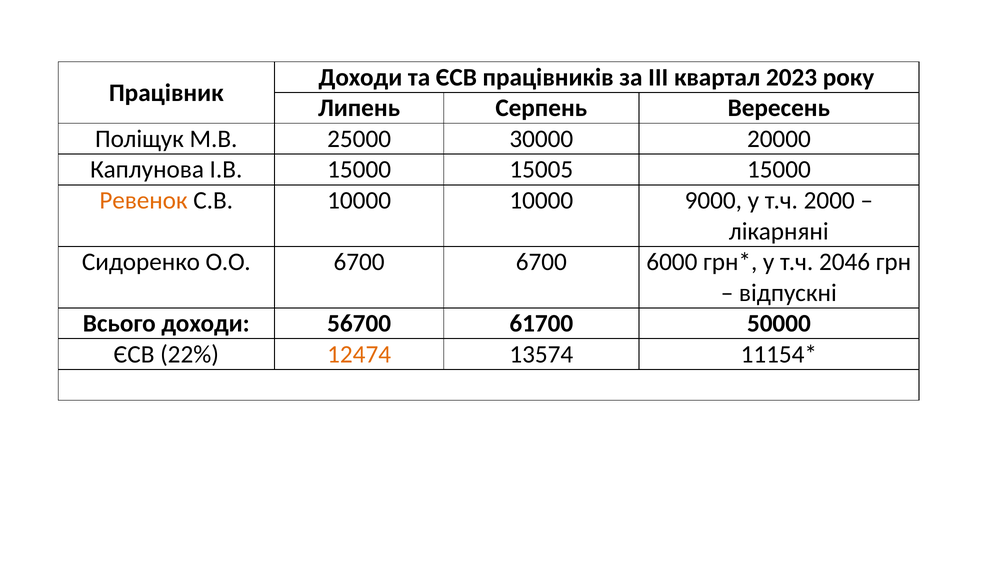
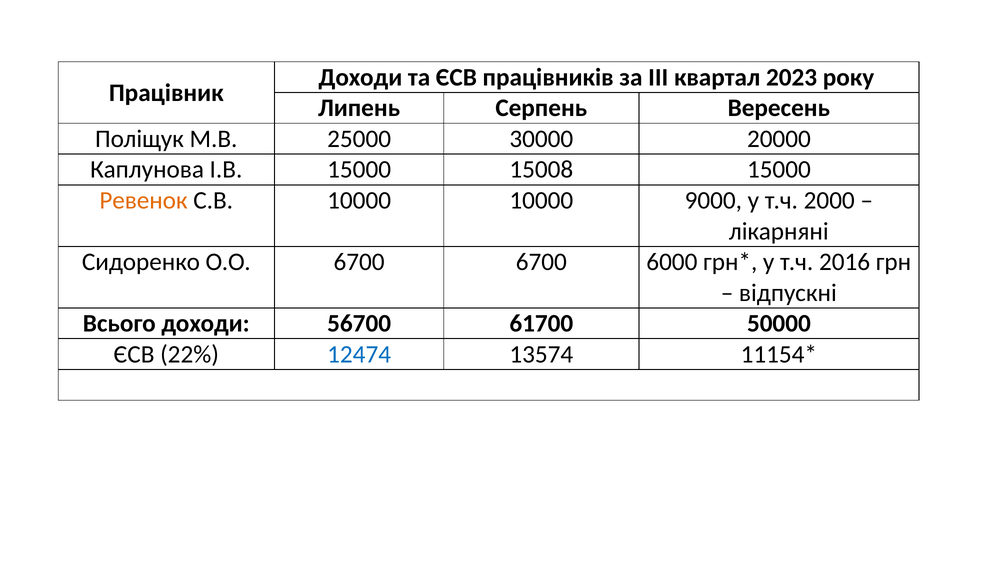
15005: 15005 -> 15008 (541, 170)
2046: 2046 -> 2016 (845, 262)
12474 colour: orange -> blue (359, 354)
